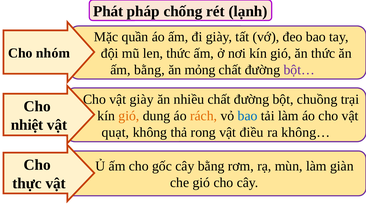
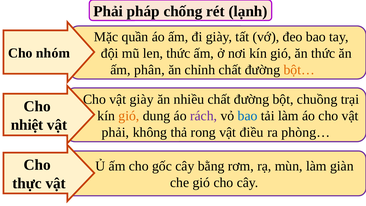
Phát: Phát -> Phải (108, 11)
ấm bằng: bằng -> phân (149, 70)
mỏng: mỏng -> chỉnh (200, 70)
bột… colour: purple -> orange (299, 70)
rách colour: orange -> purple (204, 116)
quạt: quạt -> phải (115, 132)
không…: không… -> phòng… (306, 132)
